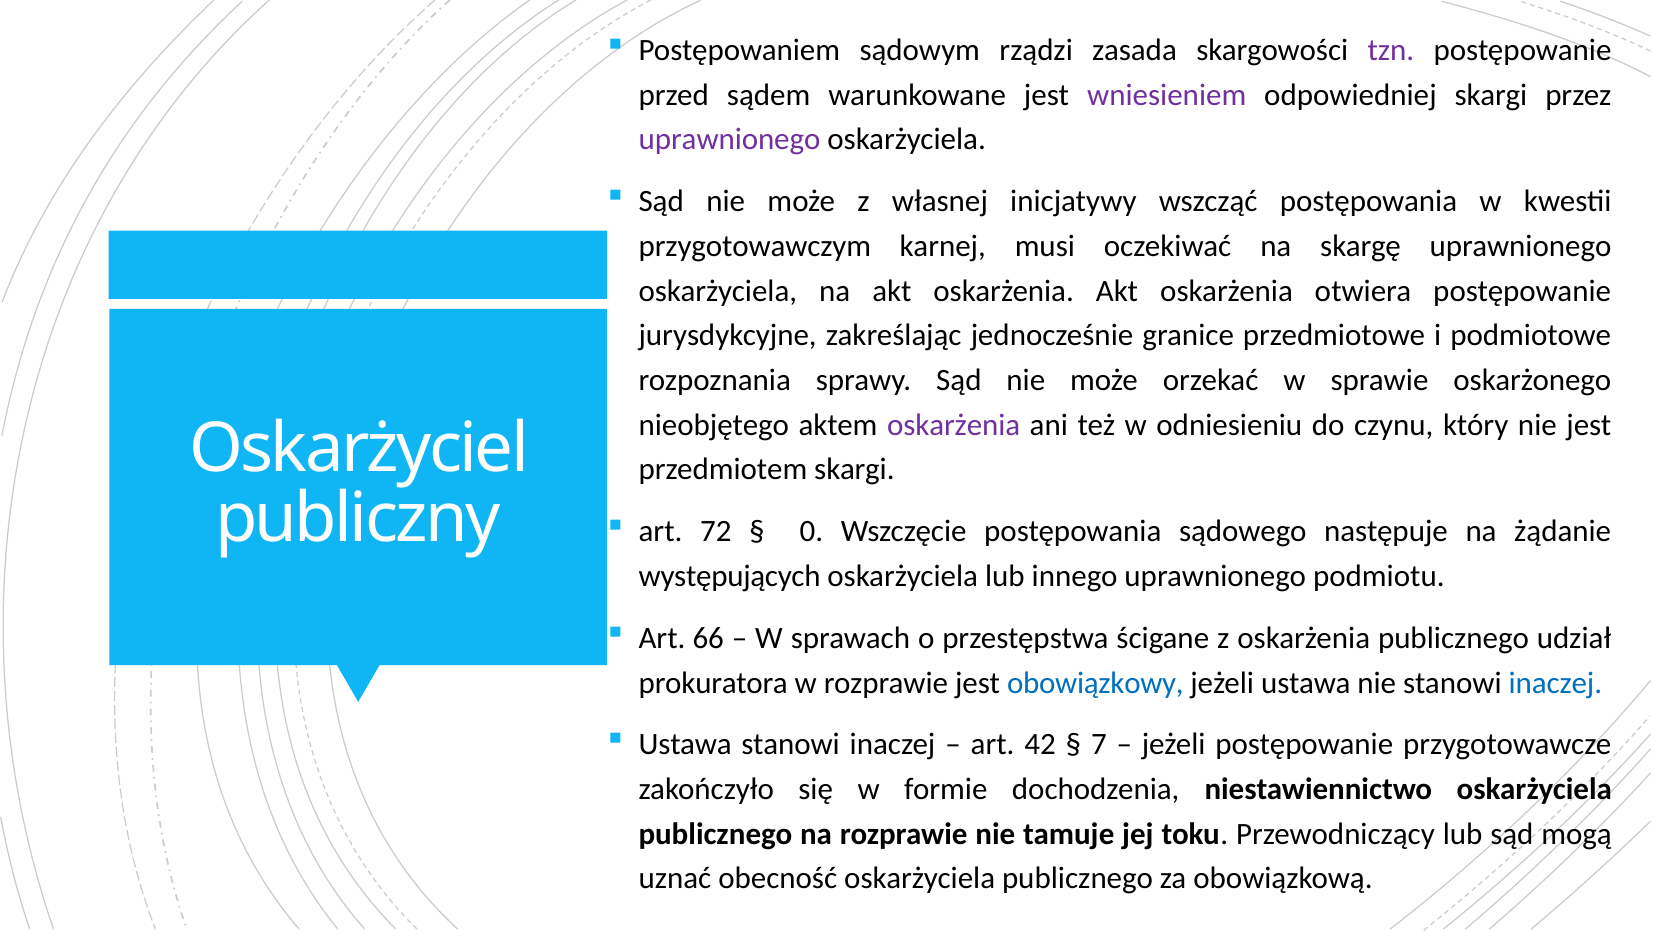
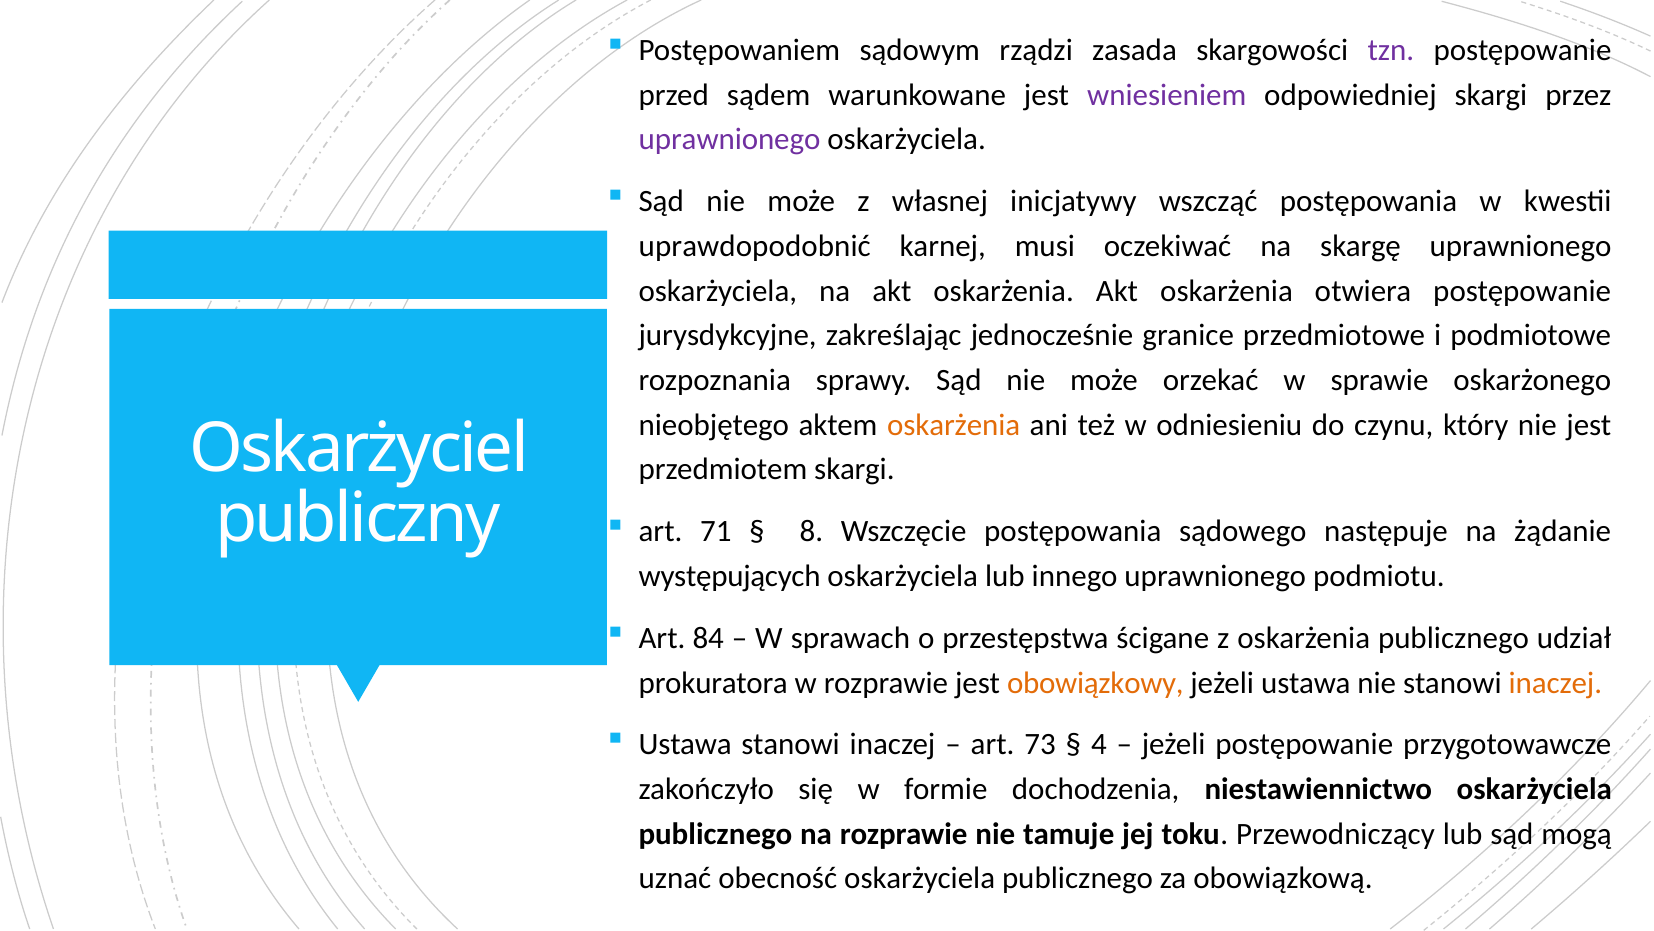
przygotowawczym: przygotowawczym -> uprawdopodobnić (755, 246)
oskarżenia colour: purple -> orange (954, 425)
72: 72 -> 71 (716, 531)
0: 0 -> 8 (811, 531)
66: 66 -> 84 (708, 638)
obowiązkowy colour: blue -> orange (1095, 682)
inaczej colour: blue -> orange (1555, 682)
42: 42 -> 73 (1040, 744)
7: 7 -> 4 (1099, 744)
